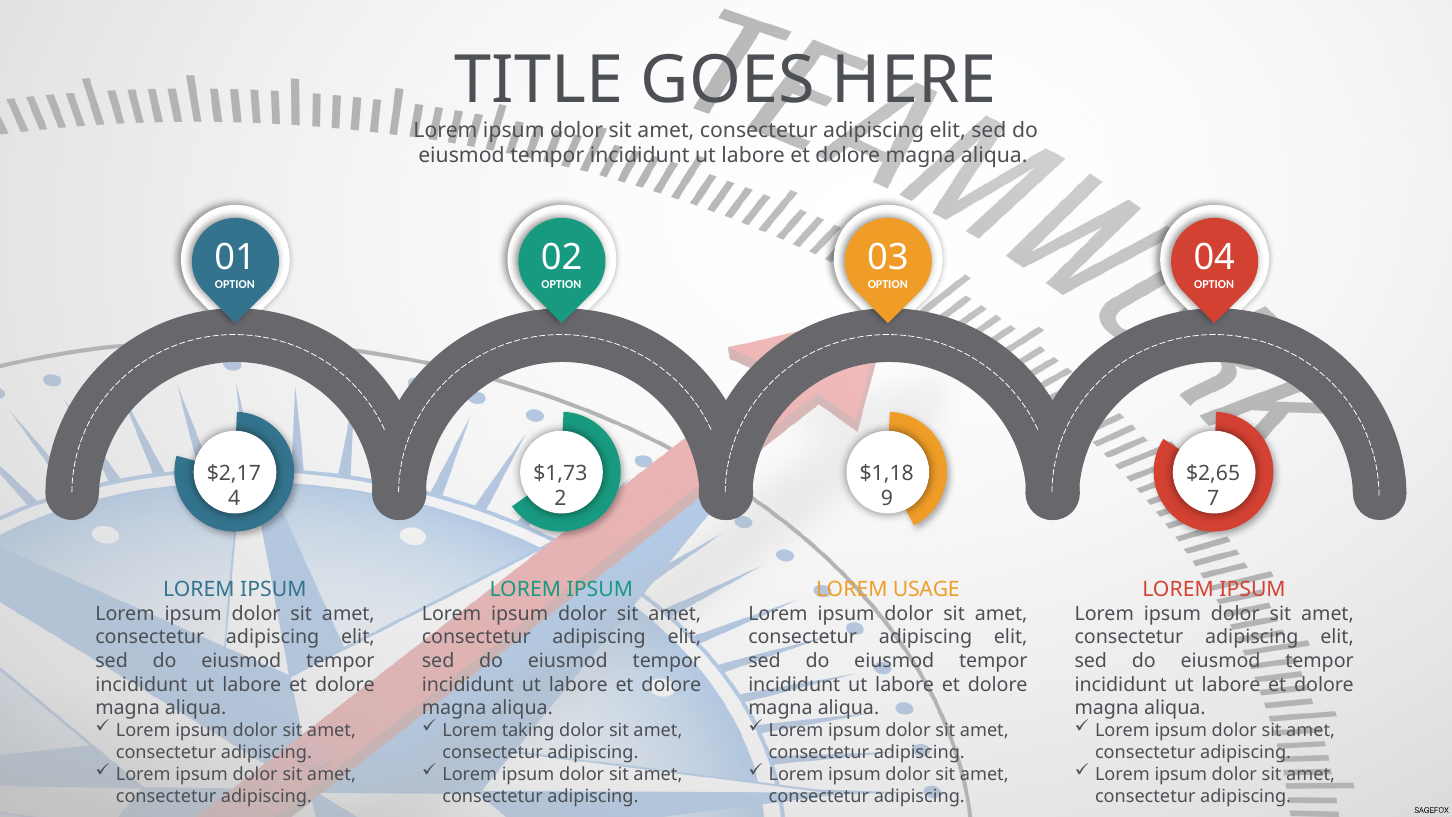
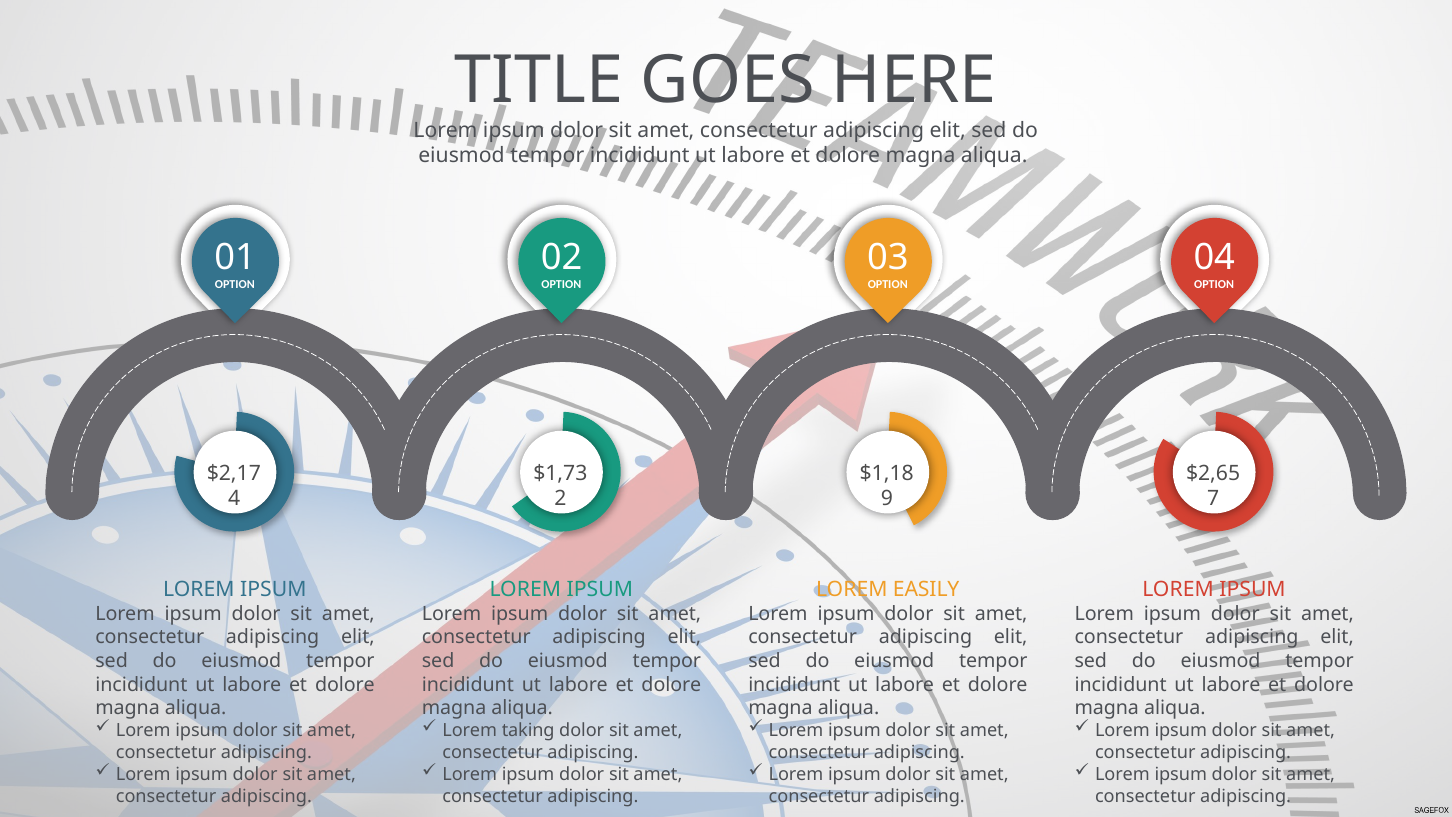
USAGE: USAGE -> EASILY (926, 589)
